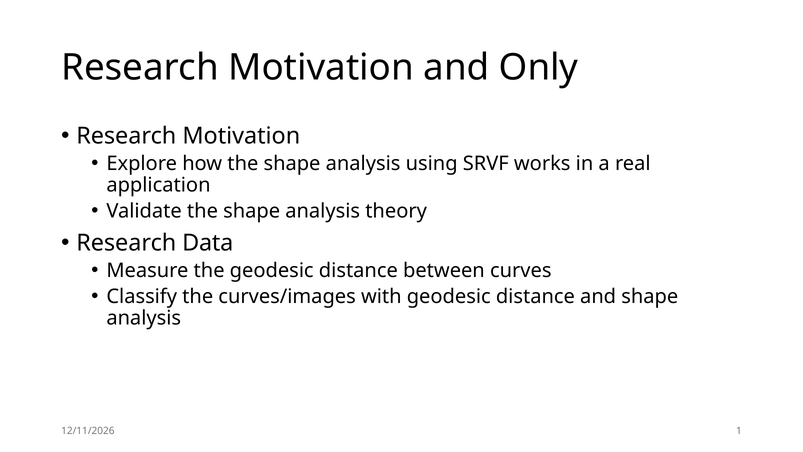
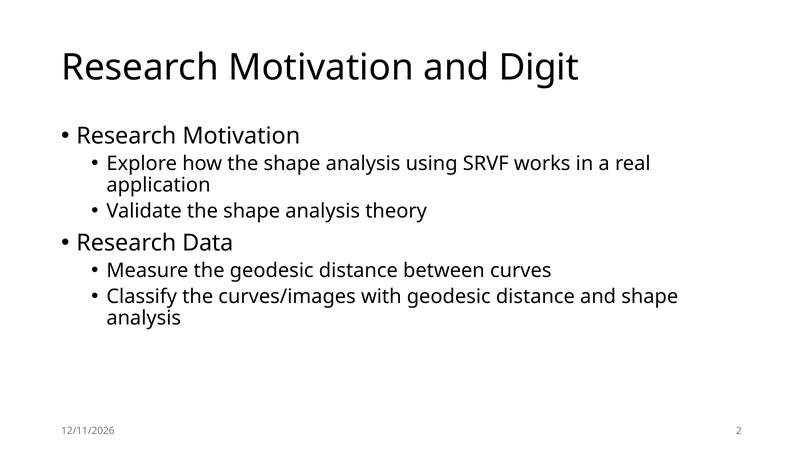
Only: Only -> Digit (539, 67)
1: 1 -> 2 (739, 431)
